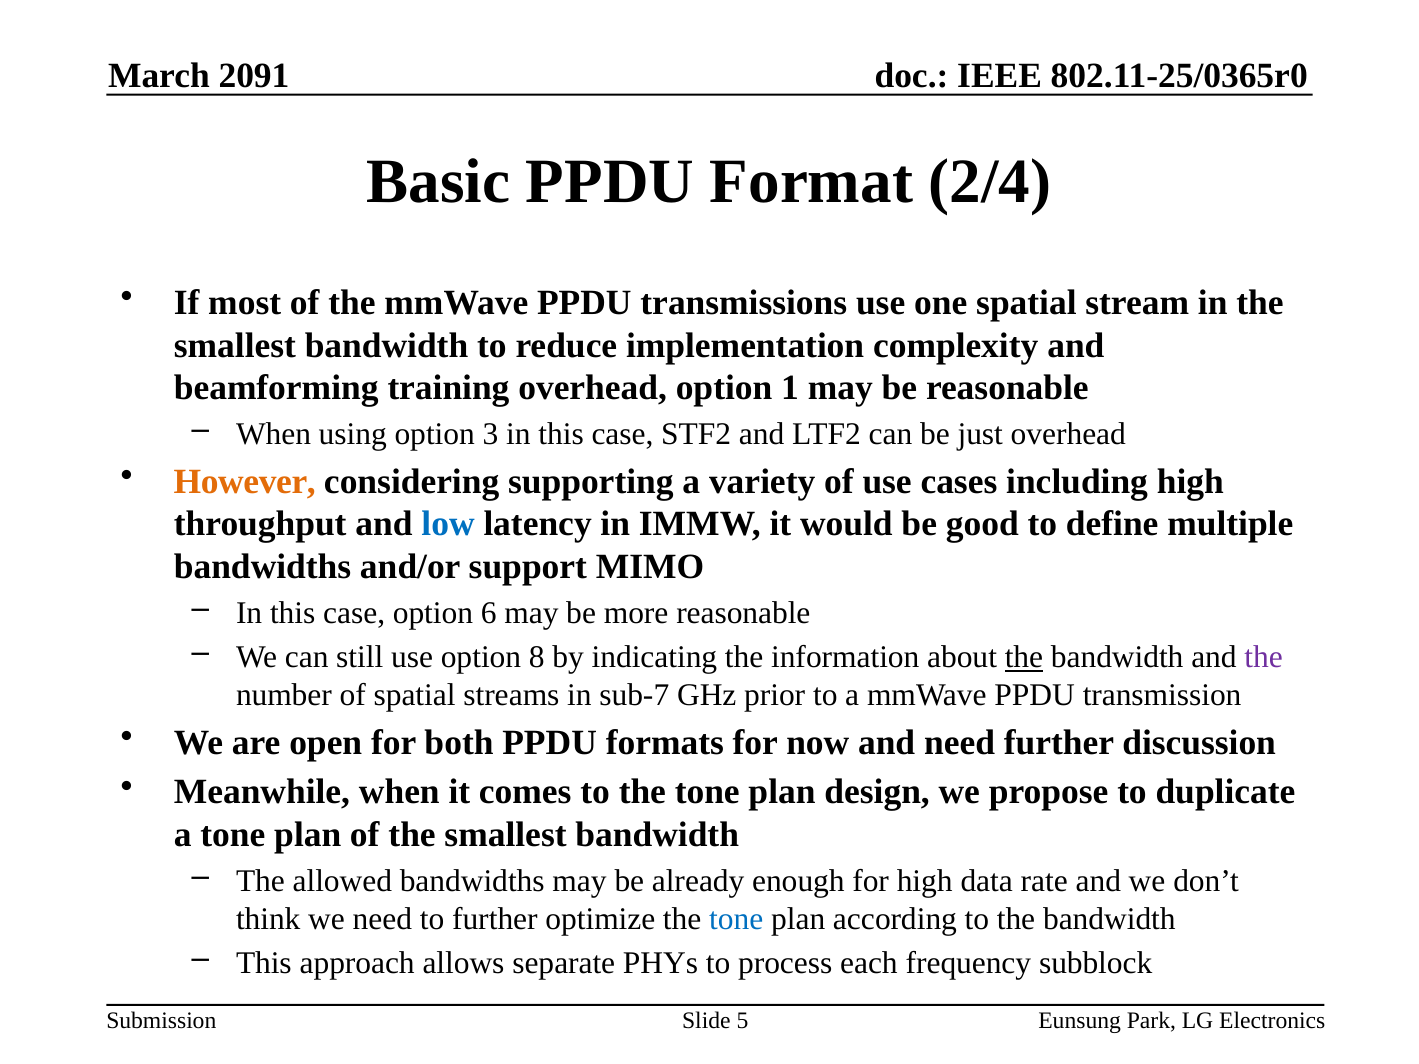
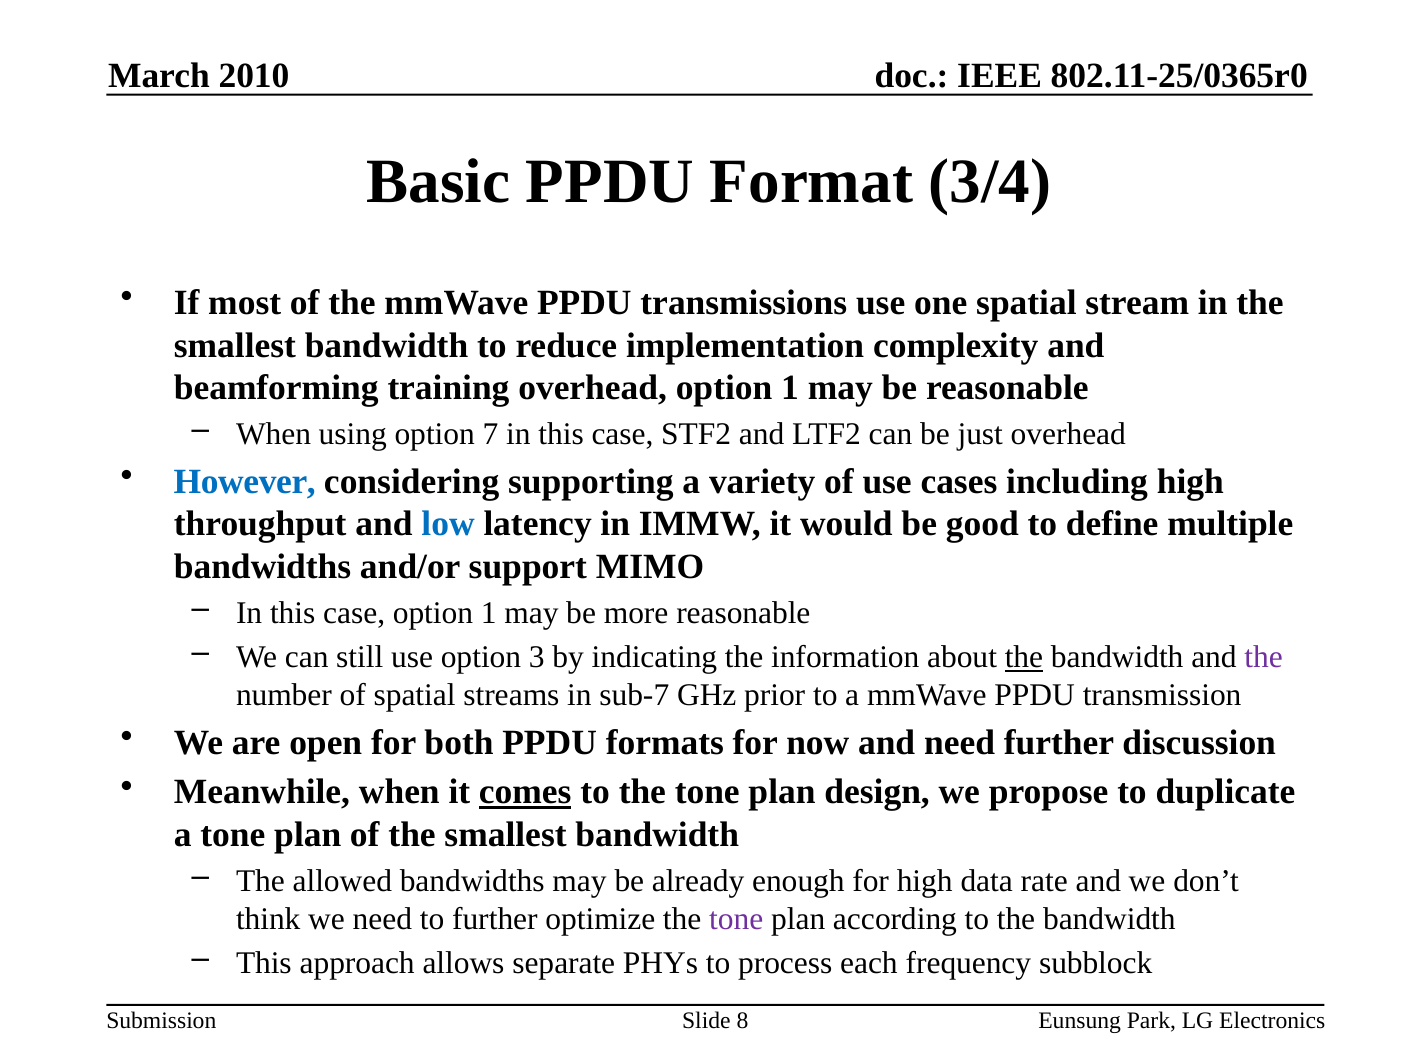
2091: 2091 -> 2010 (254, 76)
2/4: 2/4 -> 3/4 (990, 182)
3: 3 -> 7 (491, 434)
However colour: orange -> blue (245, 482)
case option 6: 6 -> 1 (489, 613)
8: 8 -> 3 (537, 657)
comes underline: none -> present (525, 792)
tone colour: blue -> purple (736, 919)
5: 5 -> 8 (743, 1021)
